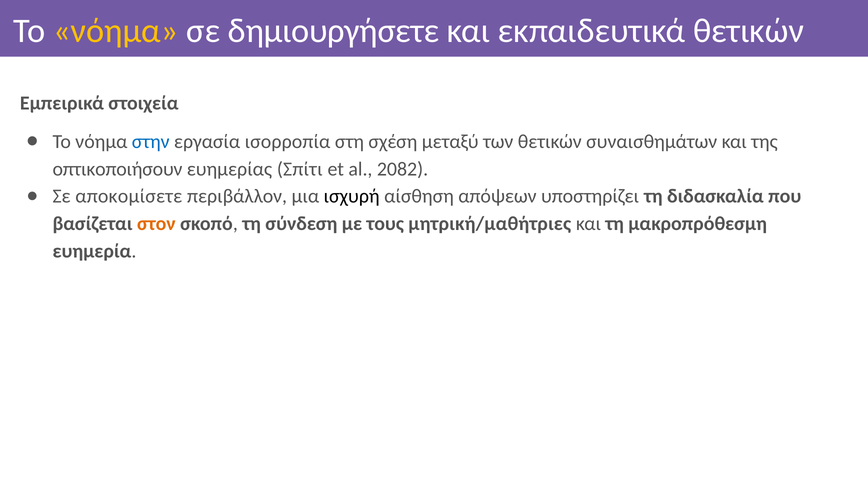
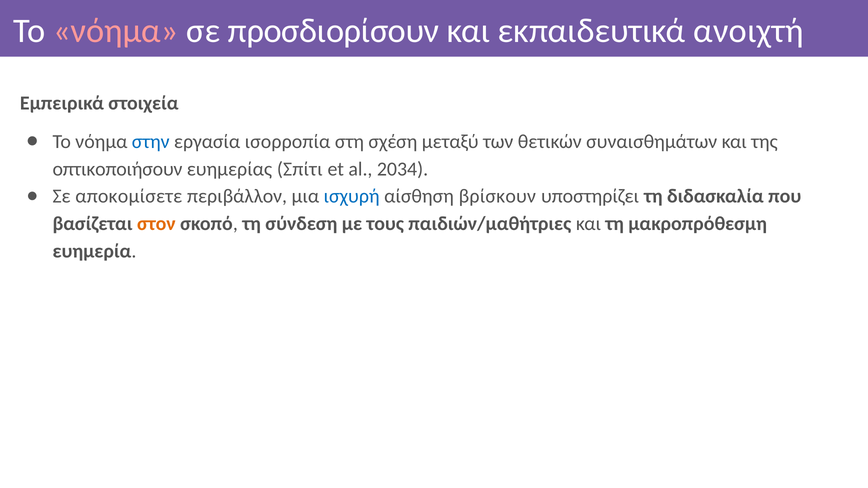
νόημα colour: yellow -> pink (116, 31)
δημιουργήσετε: δημιουργήσετε -> προσδιορίσουν (334, 31)
εκπαιδευτικά θετικών: θετικών -> ανοιχτή (748, 31)
2082: 2082 -> 2034 (403, 169)
ισχυρή colour: black -> blue (352, 197)
απόψεων: απόψεων -> βρίσκουν (497, 197)
μητρική/μαθήτριες: μητρική/μαθήτριες -> παιδιών/μαθήτριες (490, 224)
